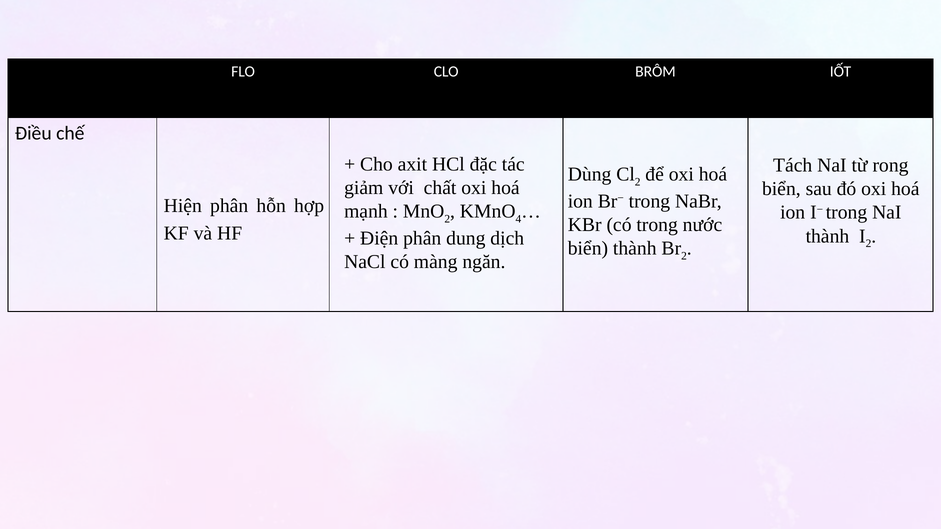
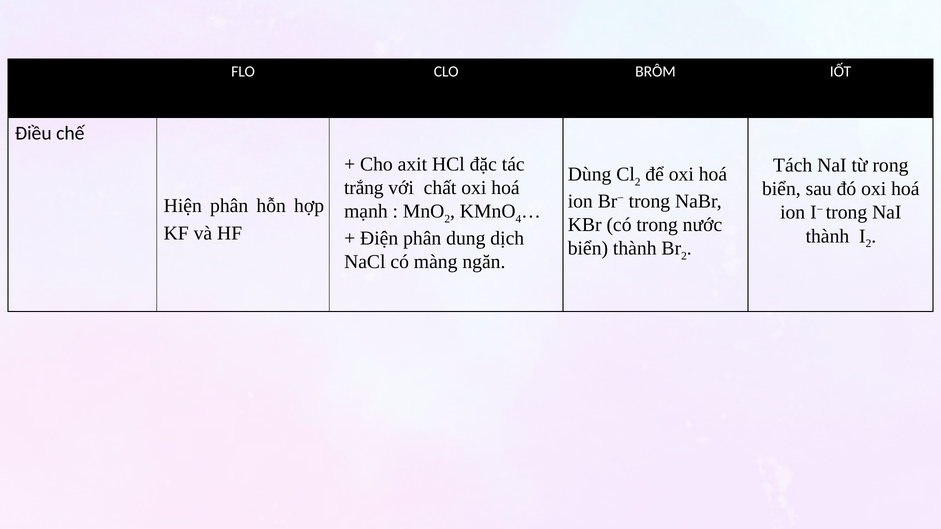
giảm: giảm -> trắng (364, 188)
